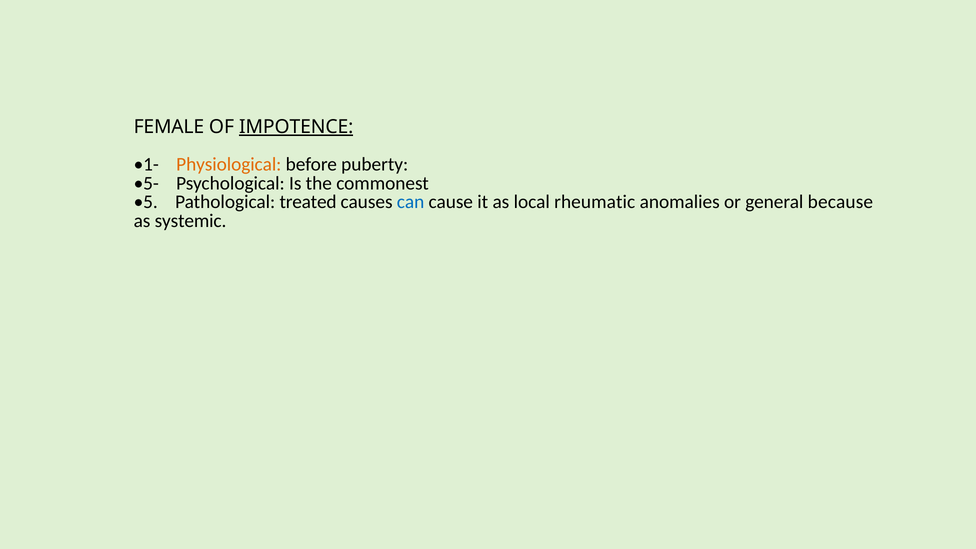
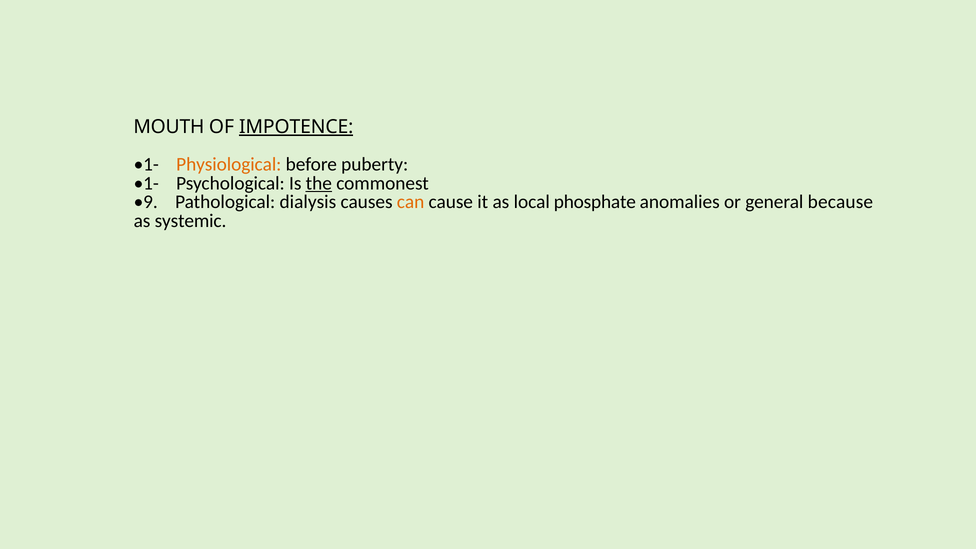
FEMALE: FEMALE -> MOUTH (169, 127)
•5-: •5- -> •1- (146, 183)
the underline: none -> present (319, 183)
•5: •5 -> •9 (146, 202)
treated: treated -> dialysis (308, 202)
can colour: blue -> orange (411, 202)
rheumatic: rheumatic -> phosphate (595, 202)
